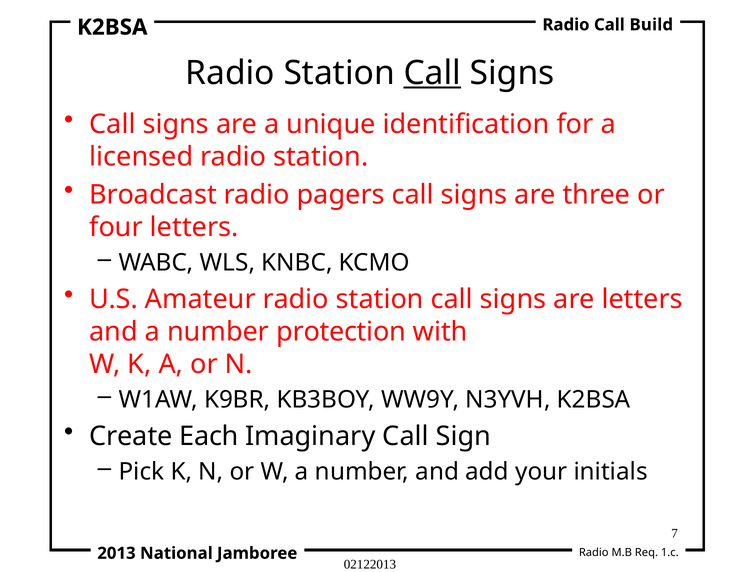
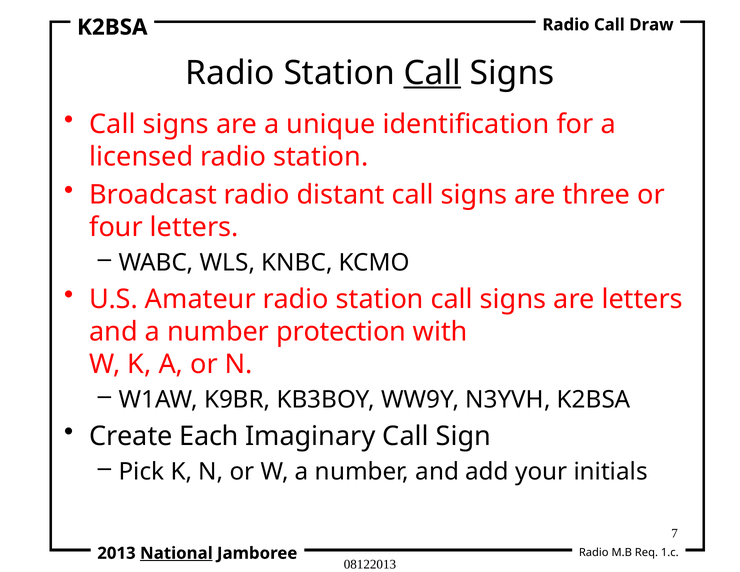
Build: Build -> Draw (651, 25)
pagers: pagers -> distant (341, 195)
National underline: none -> present (176, 553)
02122013: 02122013 -> 08122013 (370, 564)
